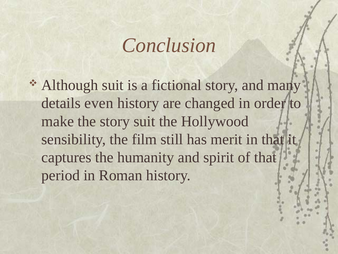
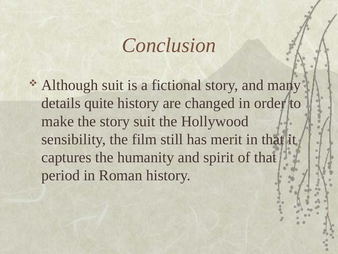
even: even -> quite (99, 103)
